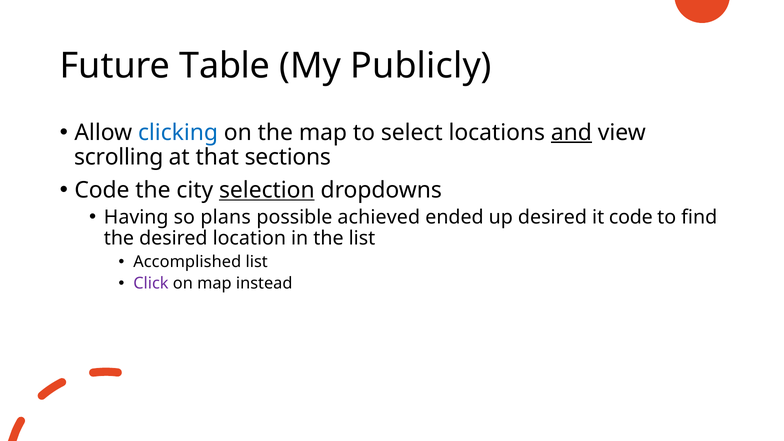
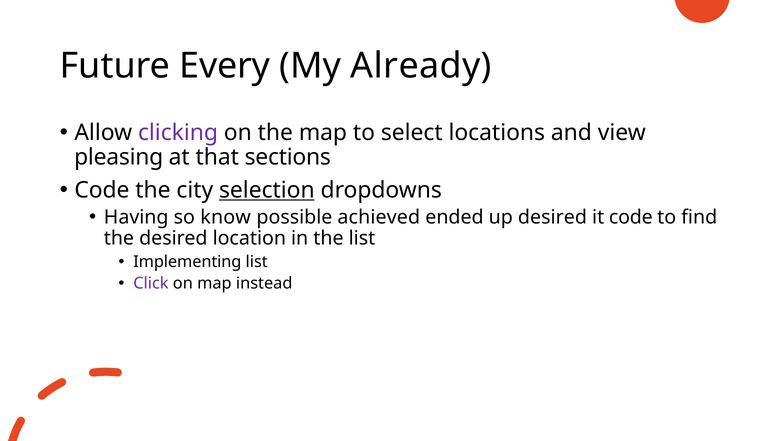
Table: Table -> Every (225, 66)
Publicly: Publicly -> Already (421, 66)
clicking colour: blue -> purple (178, 133)
and underline: present -> none (571, 133)
scrolling: scrolling -> pleasing (119, 157)
plans: plans -> know (226, 217)
Accomplished: Accomplished -> Implementing (187, 262)
